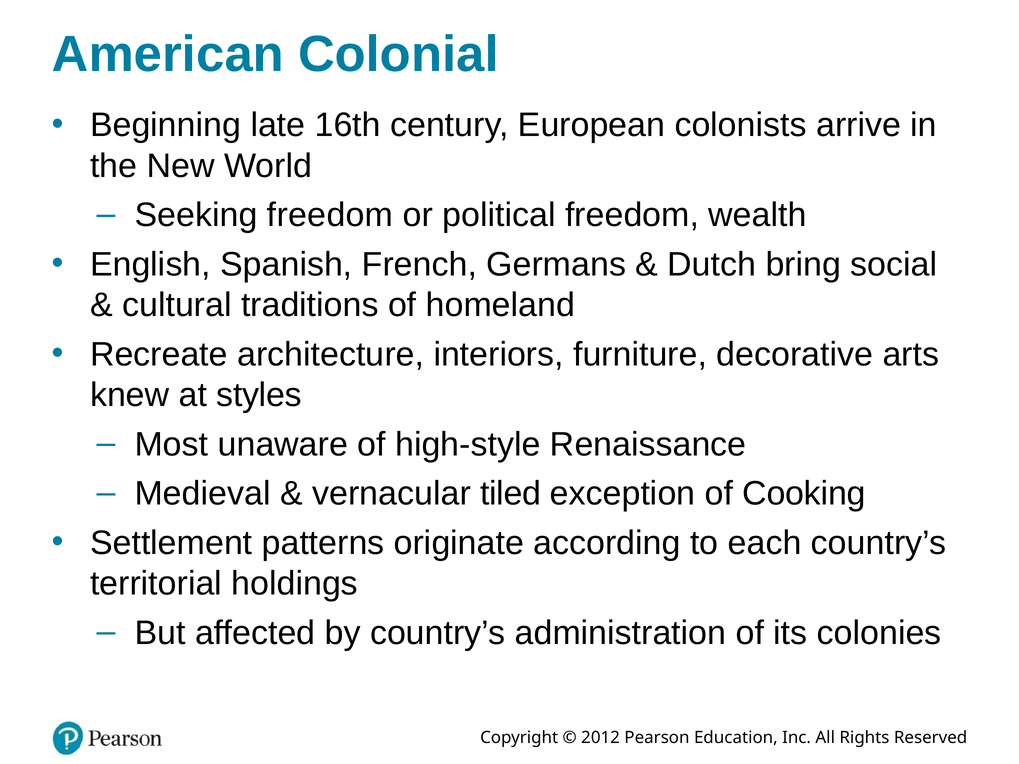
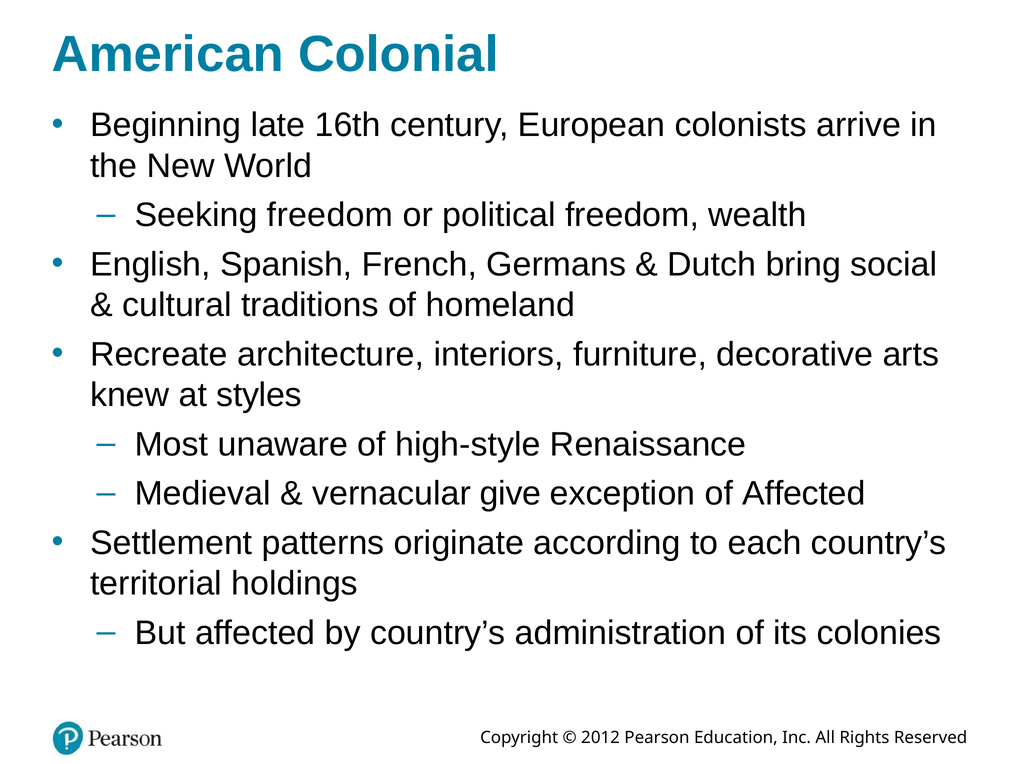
tiled: tiled -> give (511, 494)
of Cooking: Cooking -> Affected (804, 494)
